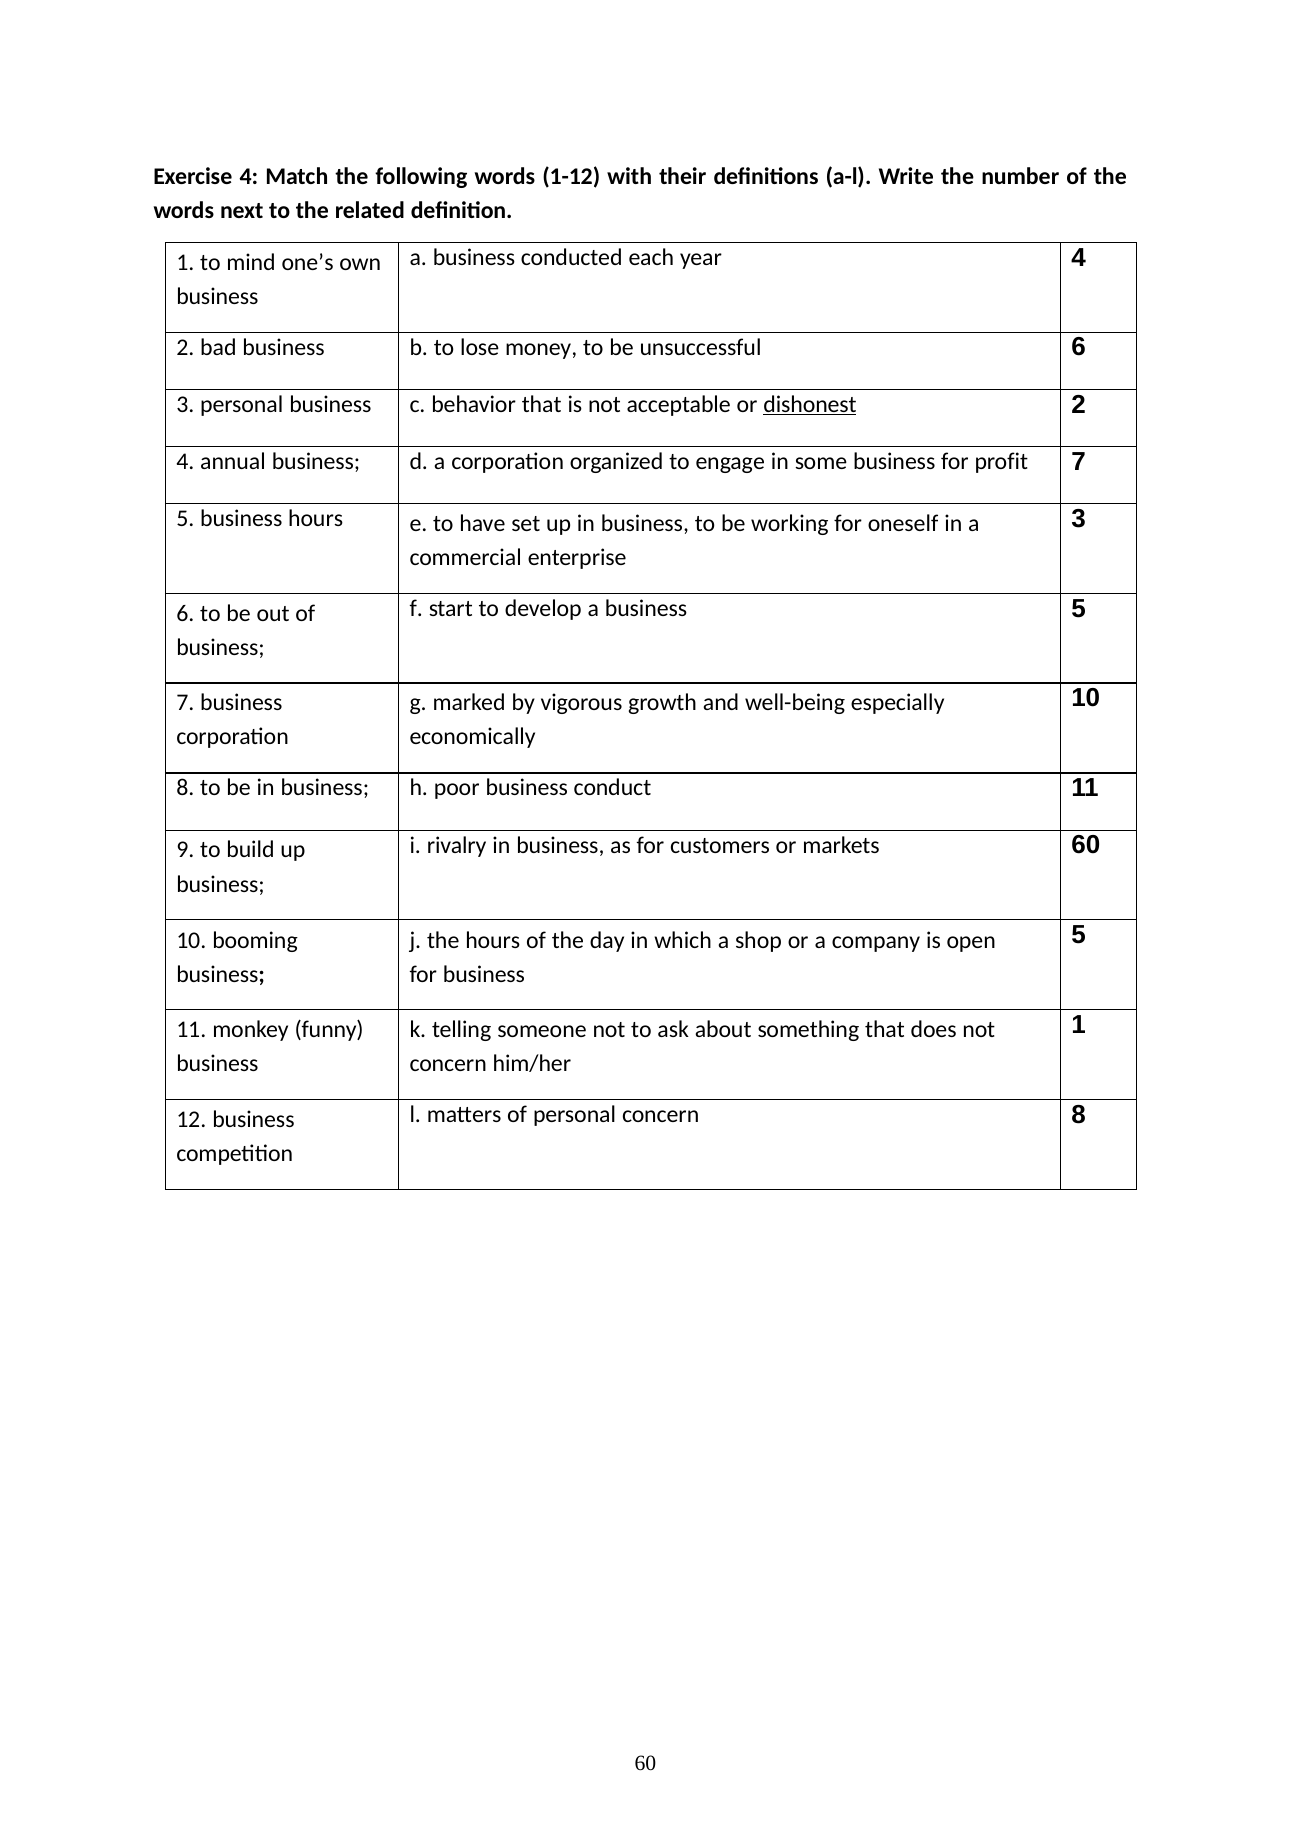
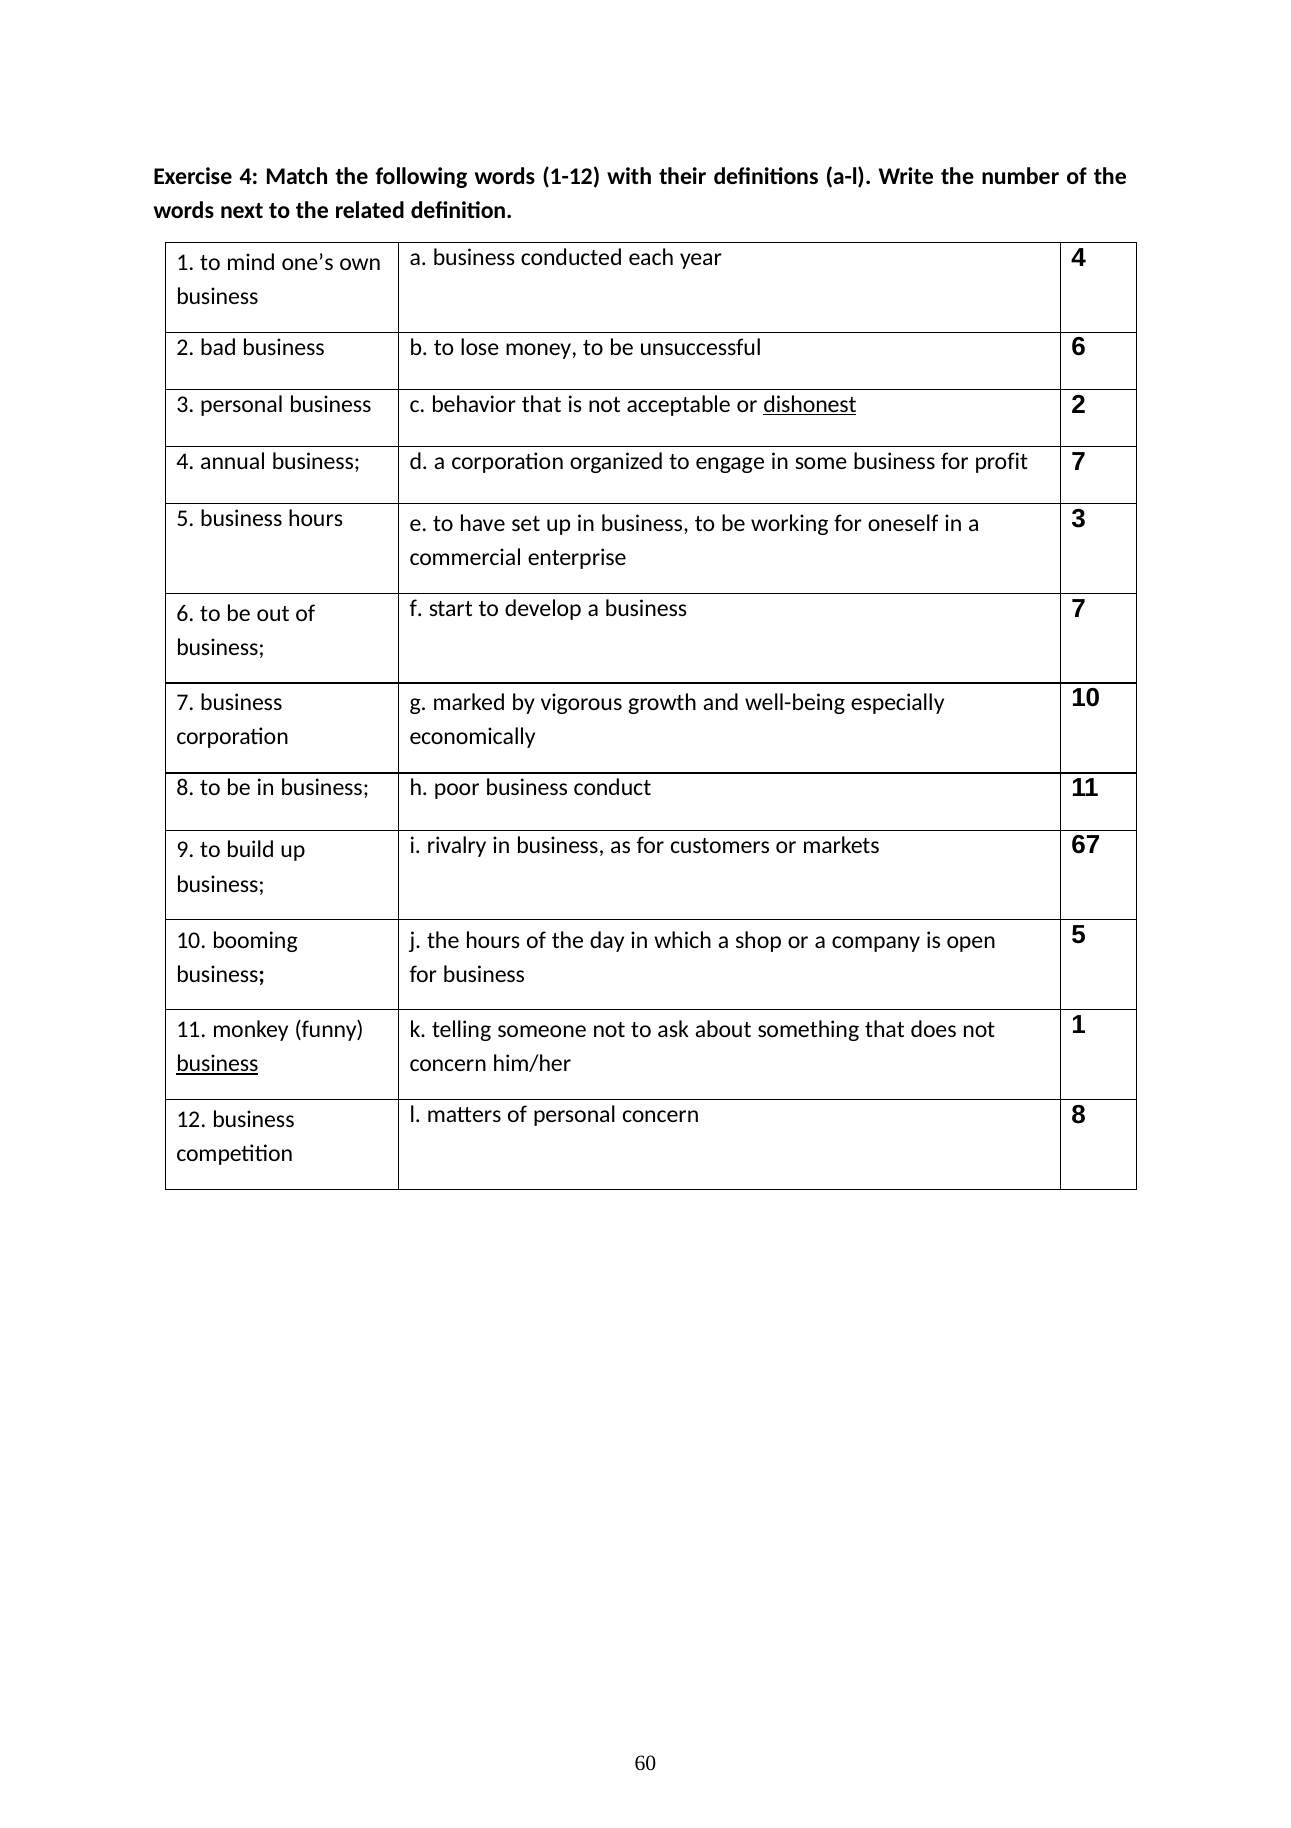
a business 5: 5 -> 7 (1079, 609)
markets 60: 60 -> 67 (1086, 845)
business underline: none -> present (217, 1064)
